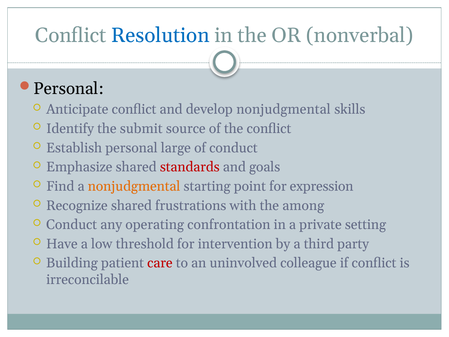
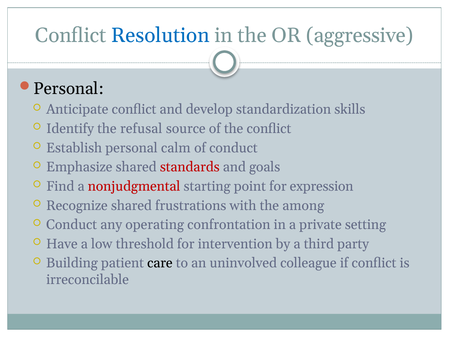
nonverbal: nonverbal -> aggressive (360, 35)
develop nonjudgmental: nonjudgmental -> standardization (284, 109)
submit: submit -> refusal (141, 129)
large: large -> calm (176, 148)
nonjudgmental colour: orange -> red (134, 186)
care colour: red -> black (160, 263)
